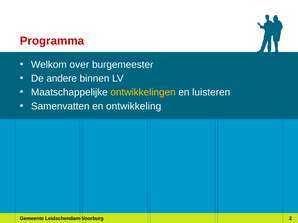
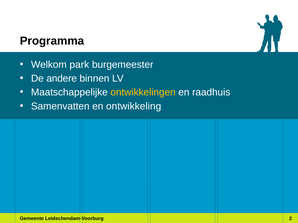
Programma colour: red -> black (52, 41)
over: over -> park (79, 65)
luisteren: luisteren -> raadhuis (211, 92)
